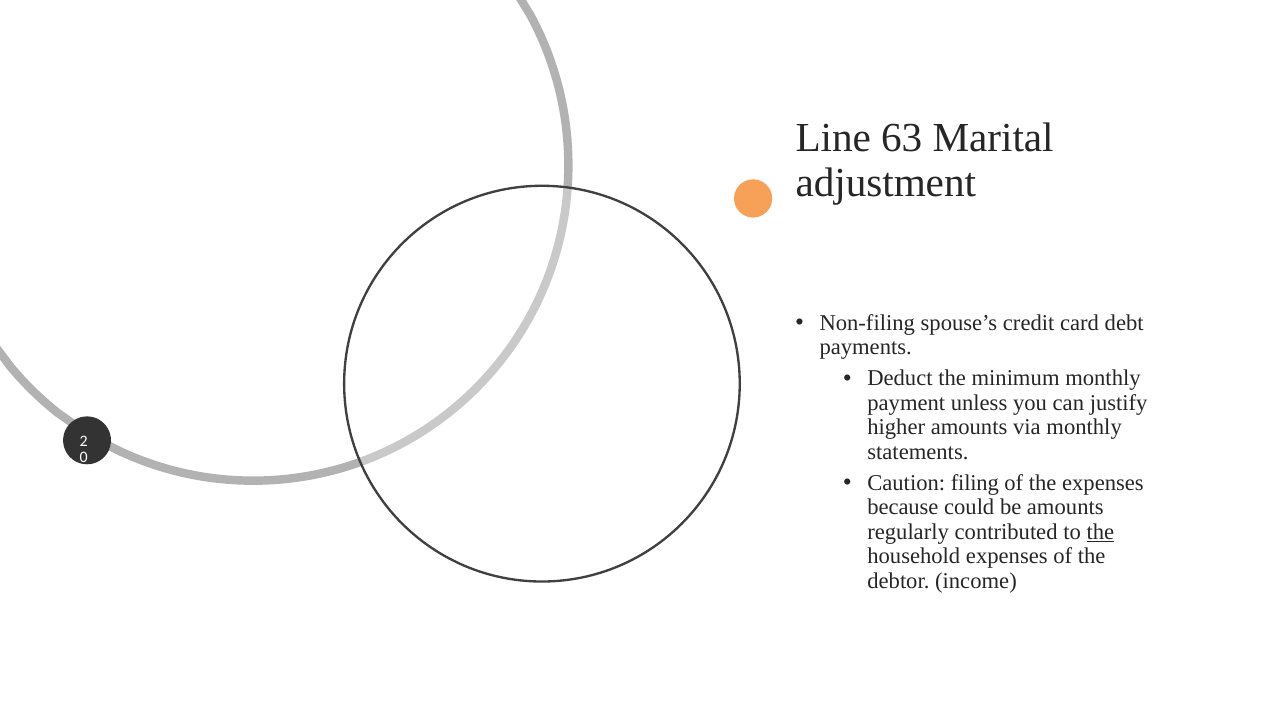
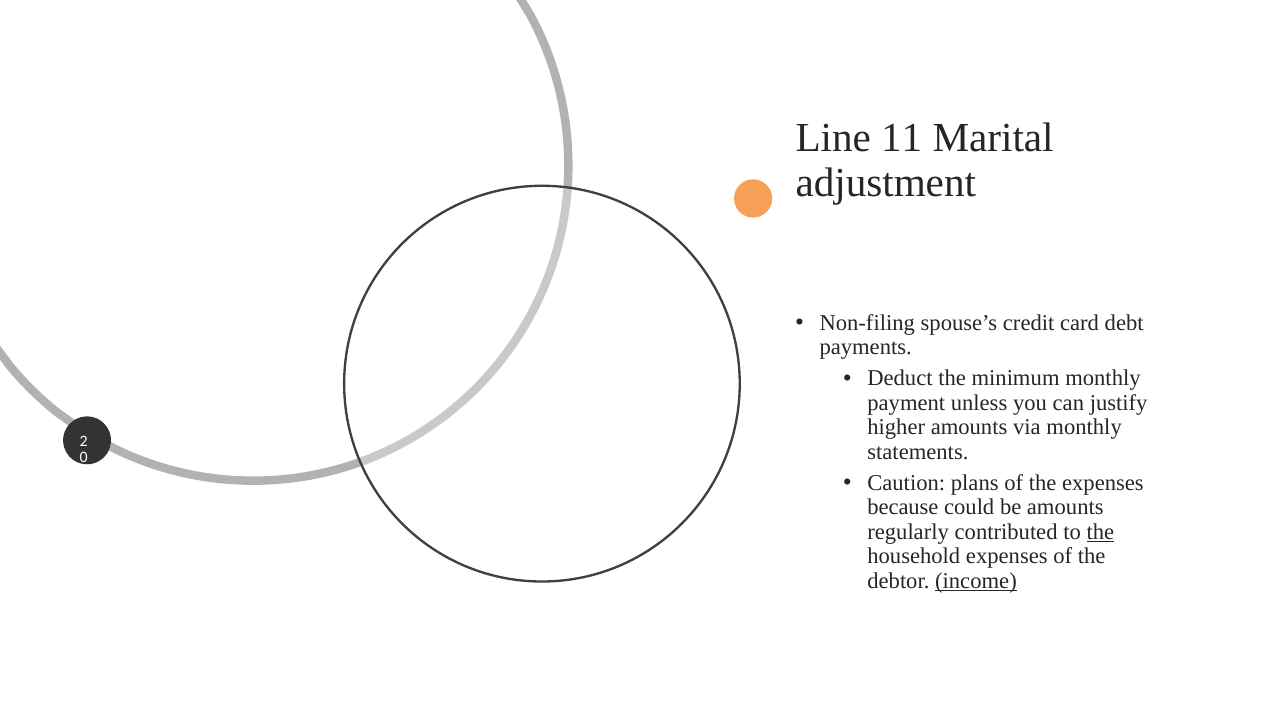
63: 63 -> 11 (902, 138)
filing: filing -> plans (975, 483)
income underline: none -> present (976, 581)
